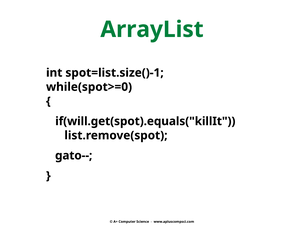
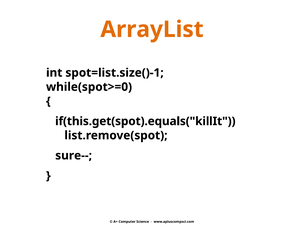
ArrayList colour: green -> orange (152, 29)
if(will.get(spot).equals("killIt: if(will.get(spot).equals("killIt -> if(this.get(spot).equals("killIt (145, 121)
gato--: gato-- -> sure-- (74, 156)
